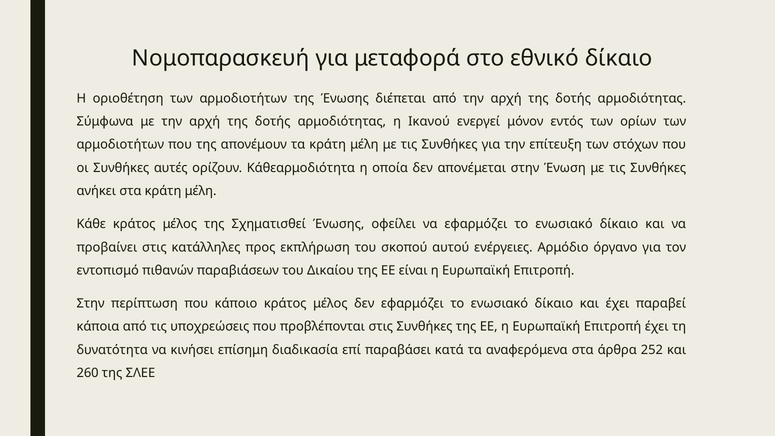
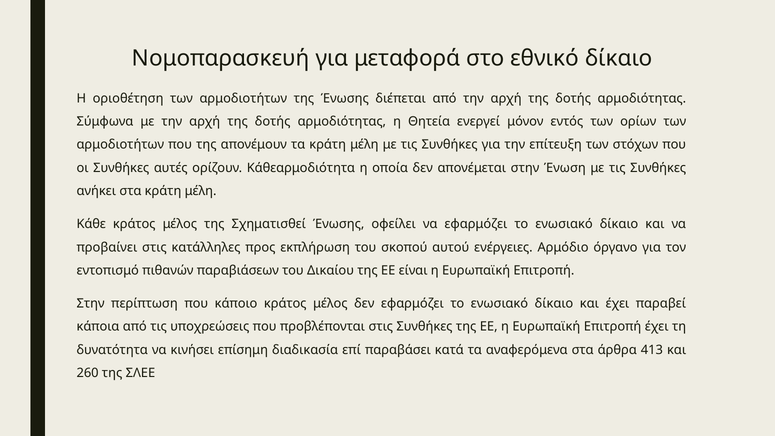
Ικανού: Ικανού -> Θητεία (429, 121)
252: 252 -> 413 (652, 350)
